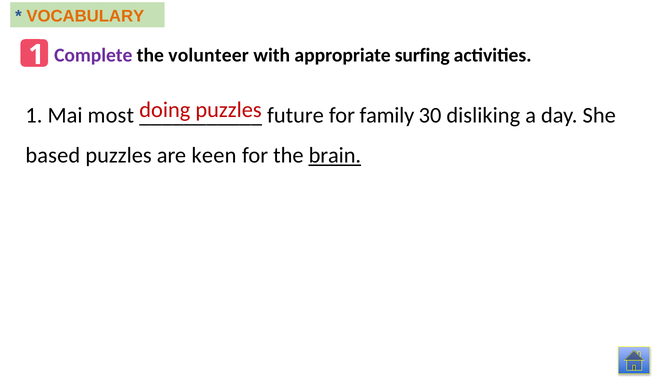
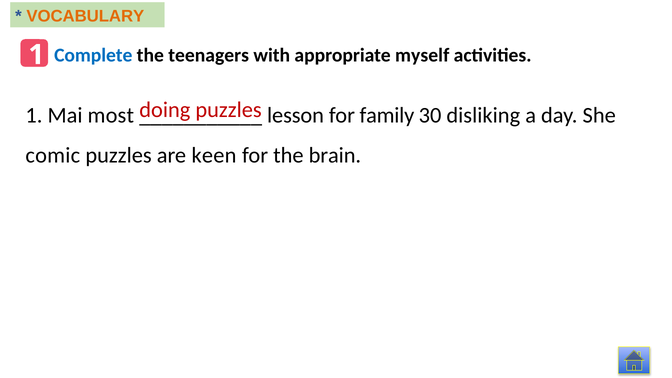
Complete colour: purple -> blue (93, 55)
volunteer: volunteer -> teenagers (209, 55)
surfing: surfing -> myself (422, 55)
future: future -> lesson (296, 115)
based: based -> comic (53, 155)
brain underline: present -> none (335, 155)
